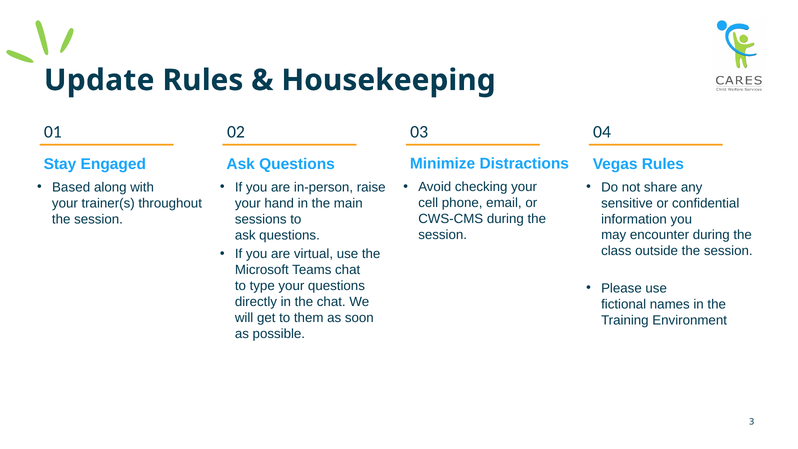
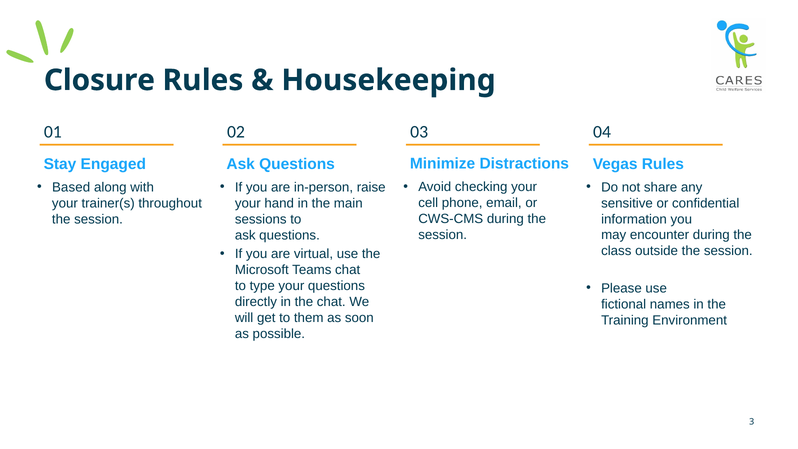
Update: Update -> Closure (99, 80)
